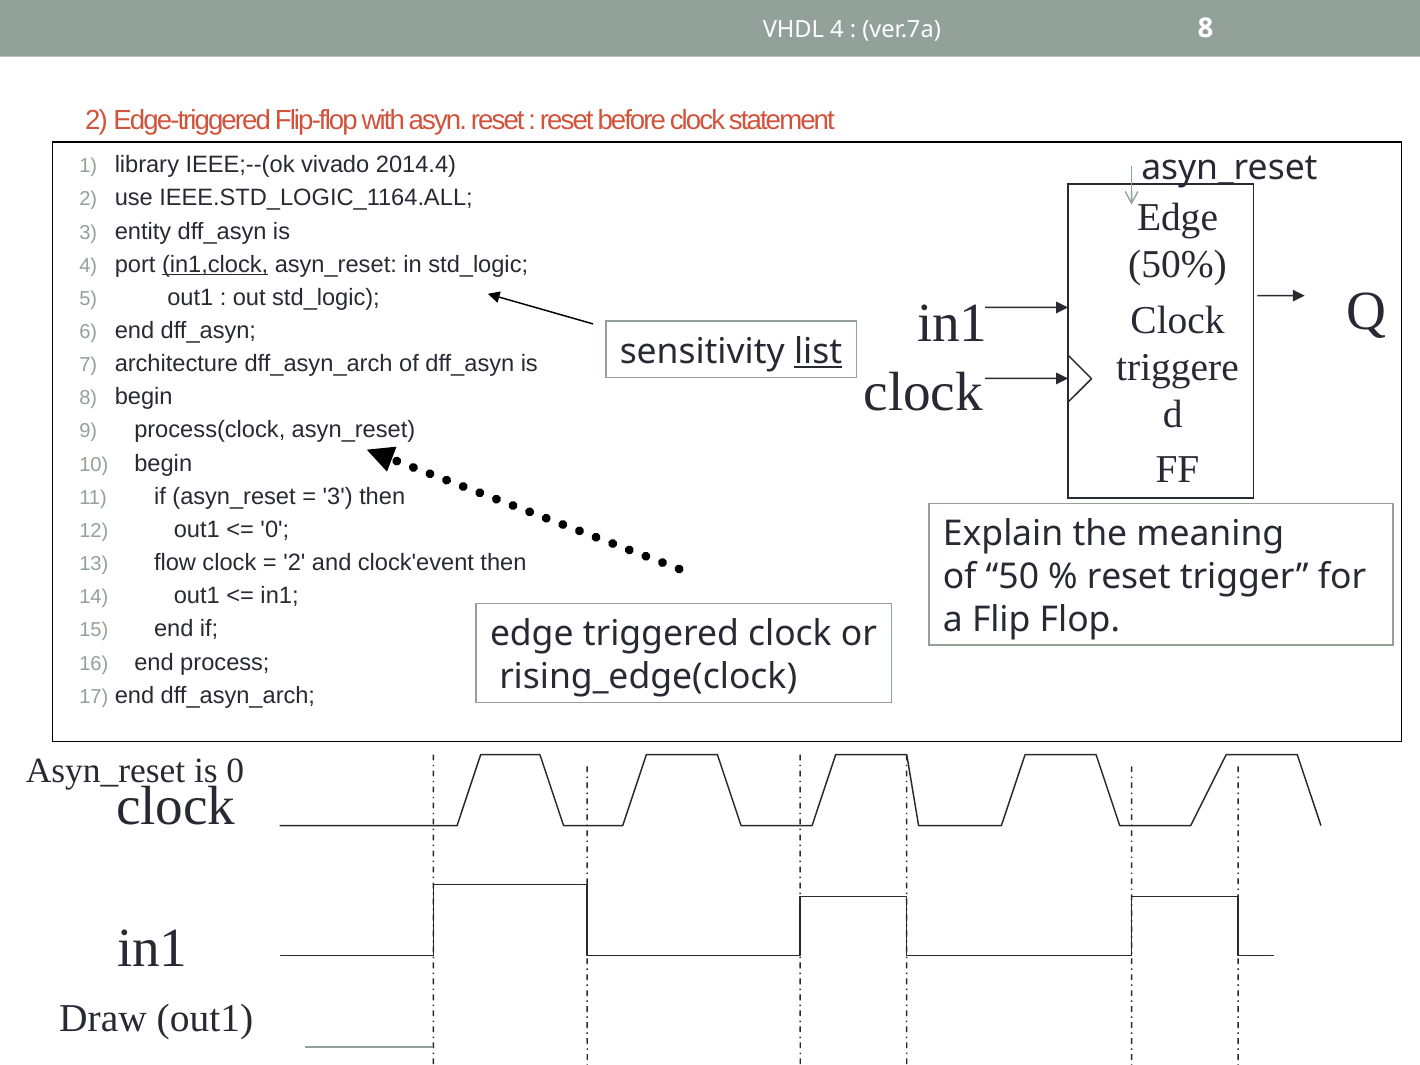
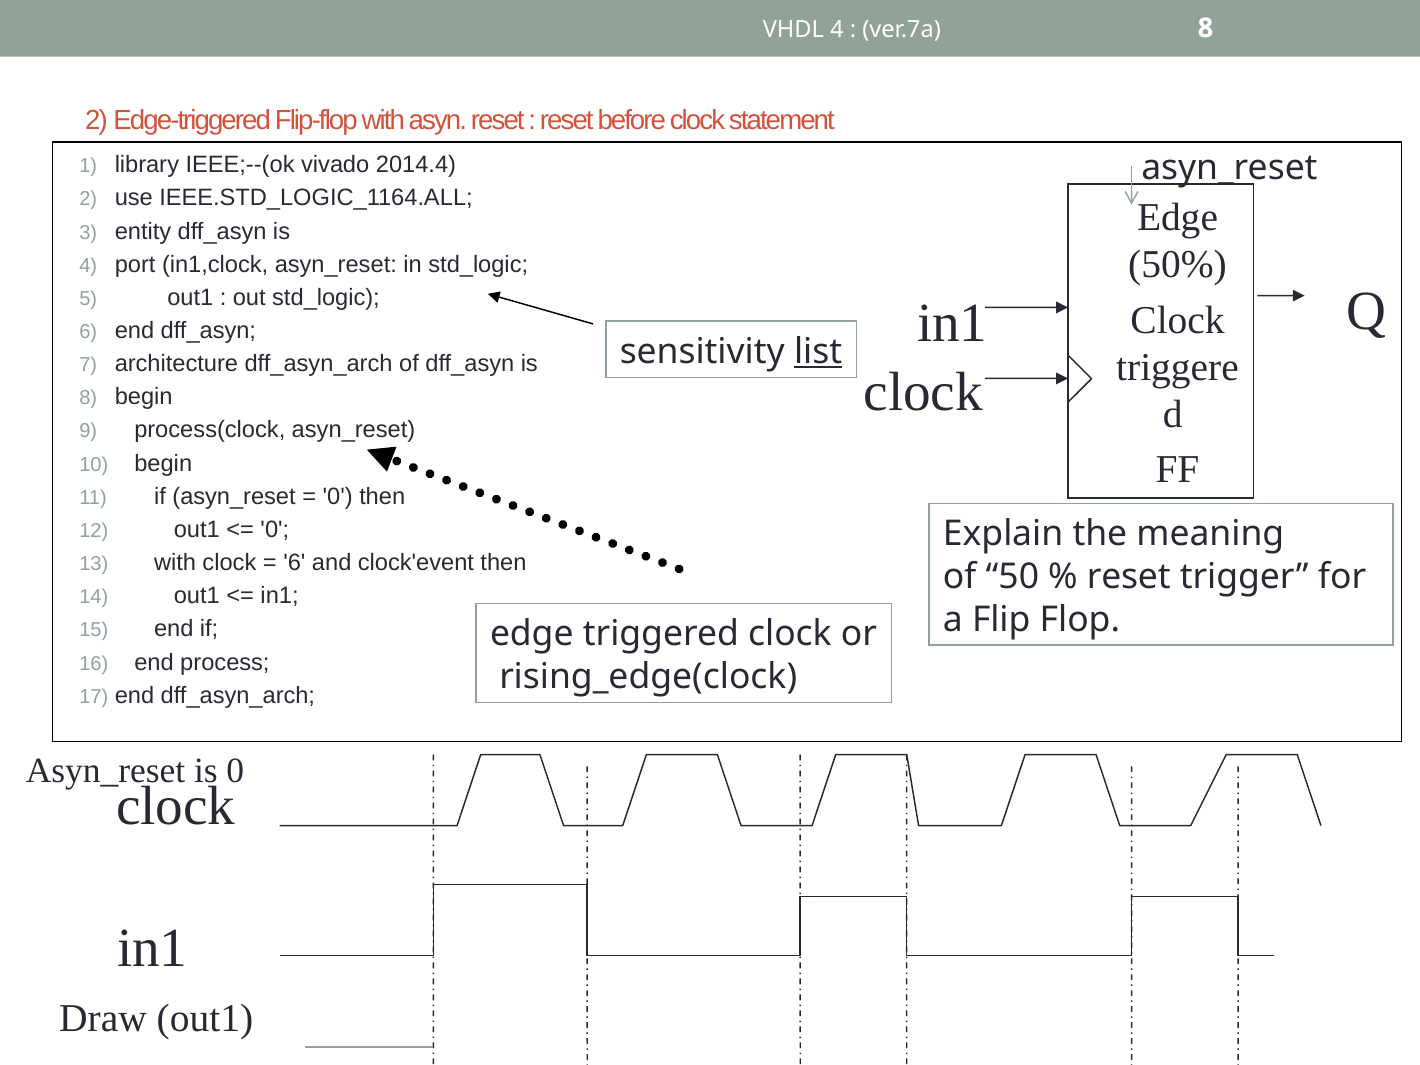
in1,clock underline: present -> none (215, 264)
3: 3 -> 0 (338, 496)
flow: flow -> with (175, 563)
2: 2 -> 6 (294, 563)
